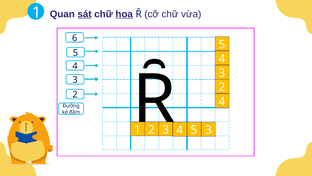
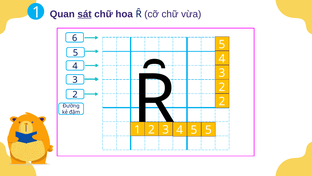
hoa underline: present -> none (124, 14)
4: 4 -> 2 (222, 101)
5 3: 3 -> 5 (208, 130)
